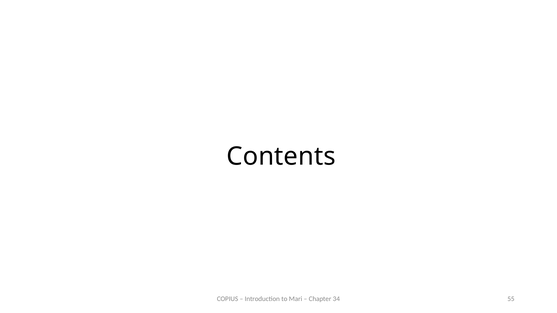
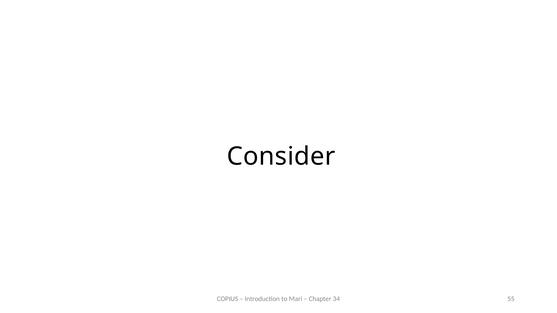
Contents: Contents -> Consider (281, 156)
